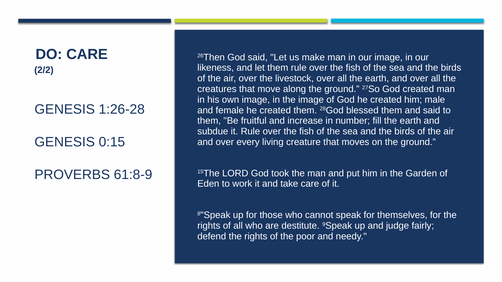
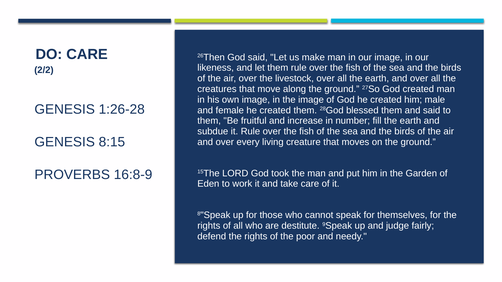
0:15: 0:15 -> 8:15 (112, 142)
61:8-9: 61:8-9 -> 16:8-9 (133, 175)
